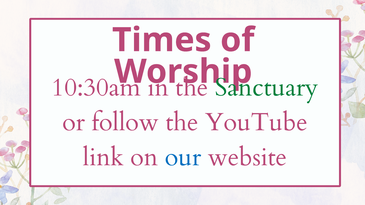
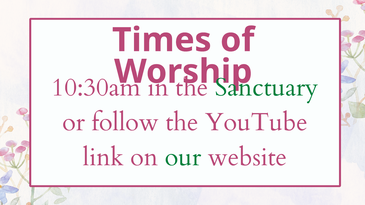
our colour: blue -> green (183, 157)
